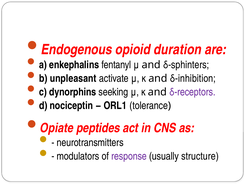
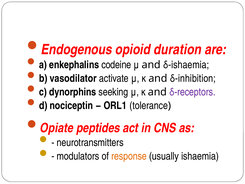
fentanyl: fentanyl -> codeine (116, 65)
δ-sphinters: δ-sphinters -> δ-ishaemia (186, 65)
unpleasant: unpleasant -> vasodilator (73, 78)
response colour: purple -> orange (129, 156)
structure: structure -> ishaemia (200, 156)
